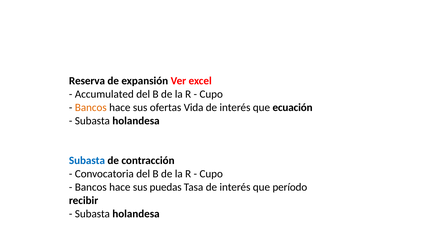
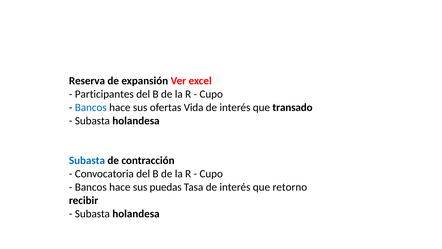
Accumulated: Accumulated -> Participantes (104, 94)
Bancos colour: orange -> blue (91, 107)
ecuación: ecuación -> transado (293, 107)
período: período -> retorno (290, 187)
